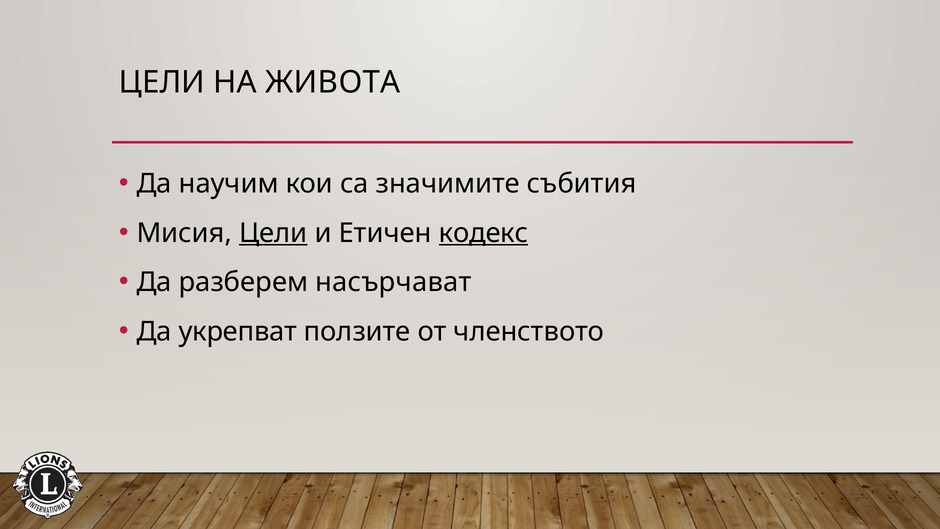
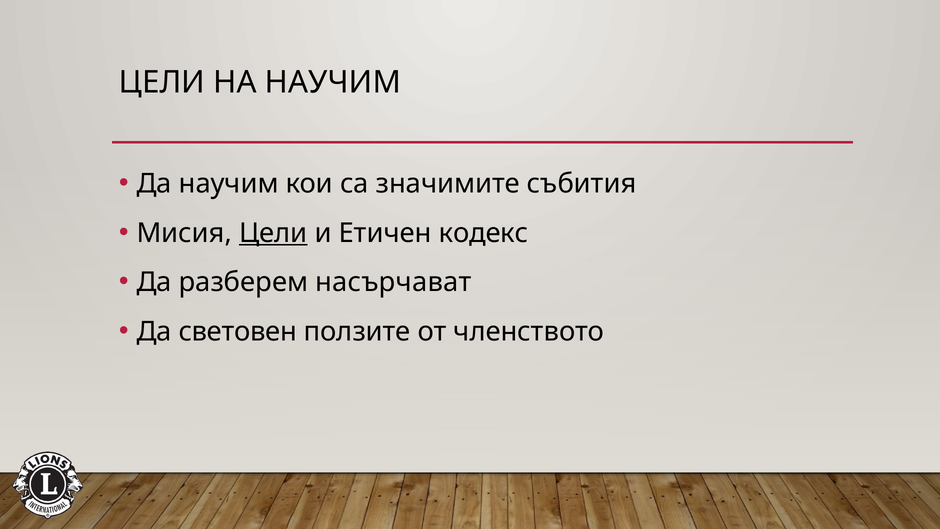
НА ЖИВОТА: ЖИВОТА -> НАУЧИМ (333, 82)
кодекс underline: present -> none (483, 233)
укрепват: укрепват -> световен (238, 331)
